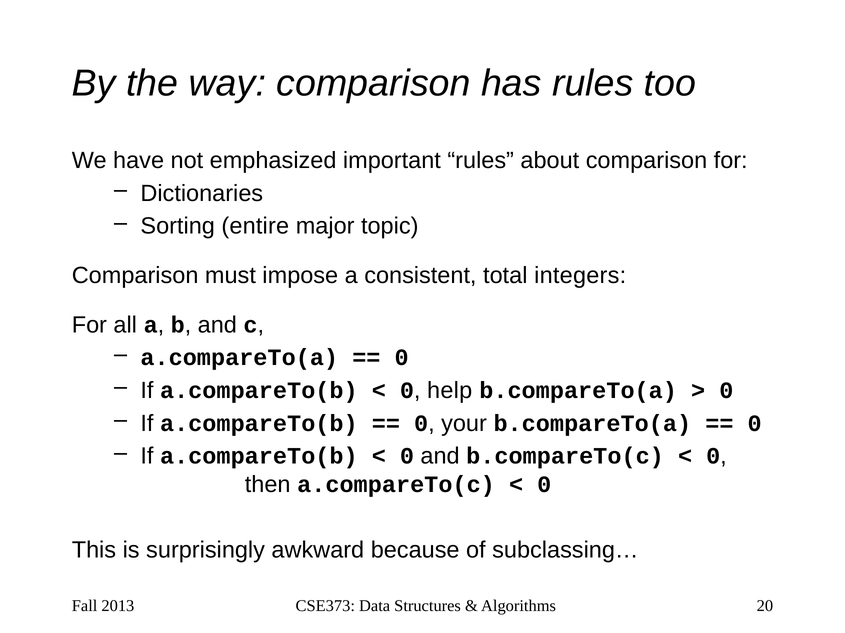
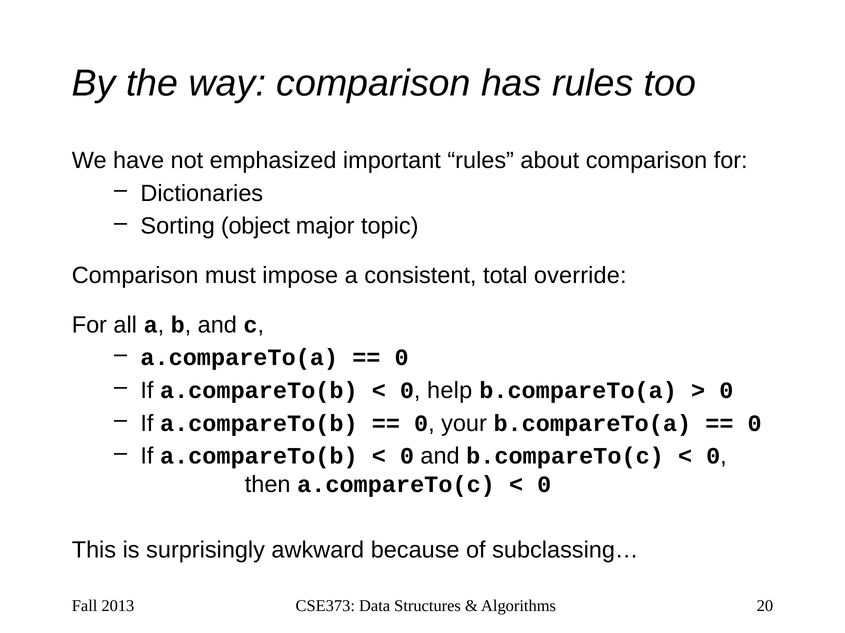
entire: entire -> object (255, 227)
integers: integers -> override (580, 276)
